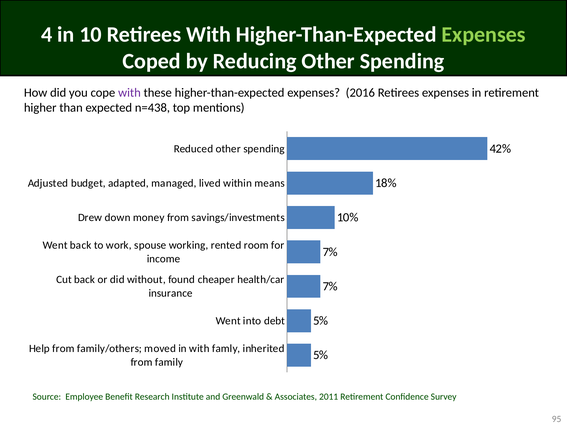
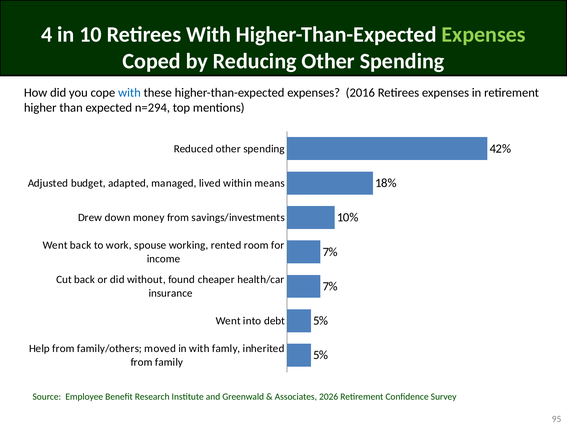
with colour: purple -> blue (129, 93)
n=438: n=438 -> n=294 (152, 108)
2011: 2011 -> 2026 (329, 397)
